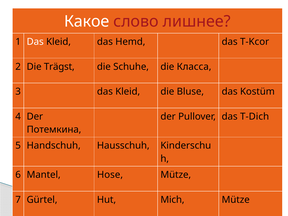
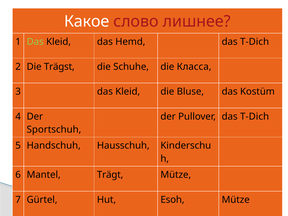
Das colour: white -> light green (35, 42)
Hemd das T-Kcor: T-Kcor -> T-Dich (255, 42)
Потемкина: Потемкина -> Sportschuh (54, 130)
Hose: Hose -> Trägt (110, 175)
Mich: Mich -> Esoh (172, 200)
